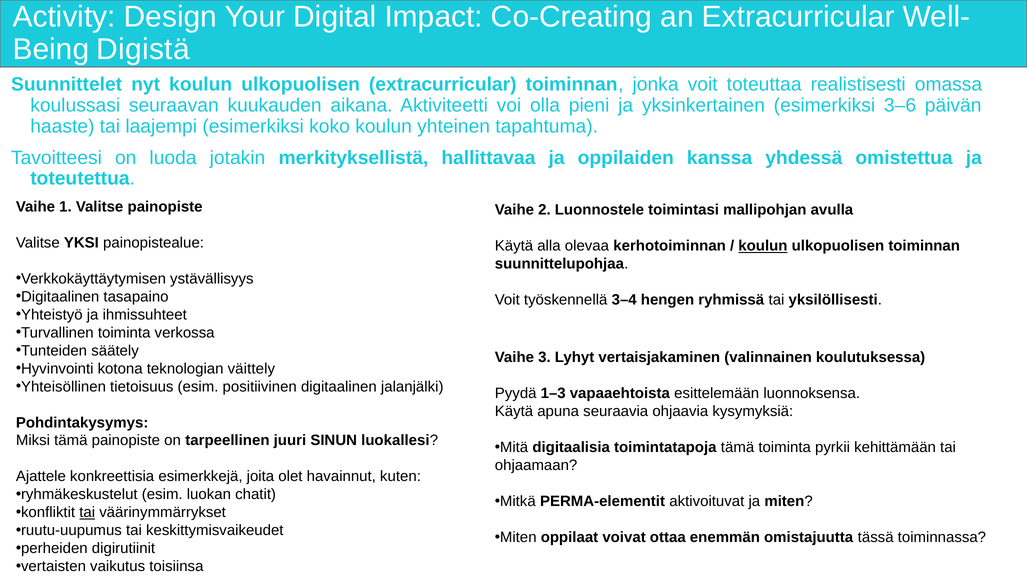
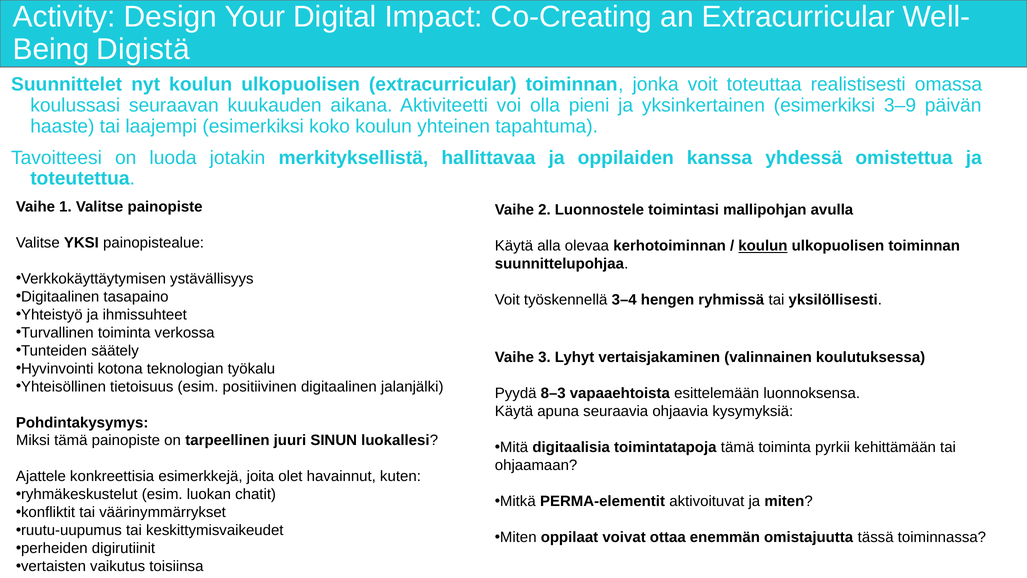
3–6: 3–6 -> 3–9 (900, 105)
väittely: väittely -> työkalu (251, 368)
1–3: 1–3 -> 8–3 (553, 393)
tai underline: present -> none (87, 512)
